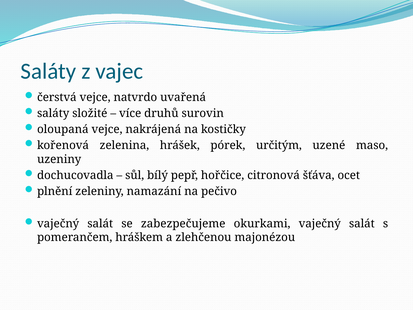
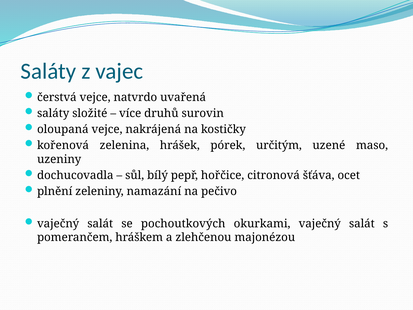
zabezpečujeme: zabezpečujeme -> pochoutkových (183, 224)
